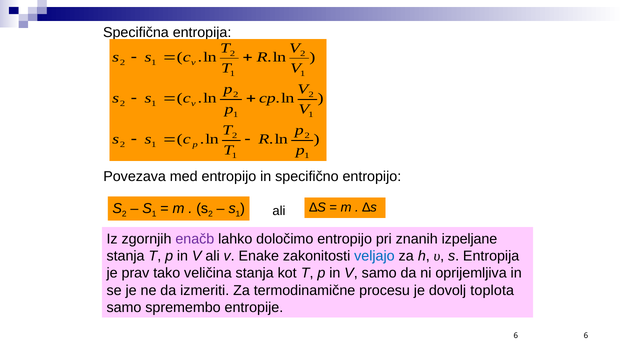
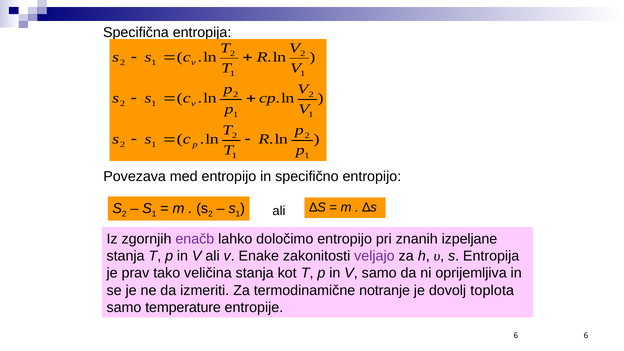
veljajo colour: blue -> purple (374, 256)
procesu: procesu -> notranje (385, 290)
spremembo: spremembo -> temperature (183, 308)
